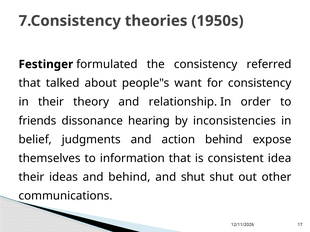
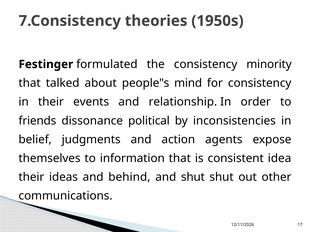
referred: referred -> minority (269, 64)
want: want -> mind (188, 83)
theory: theory -> events (91, 102)
hearing: hearing -> political (149, 121)
action behind: behind -> agents (224, 140)
